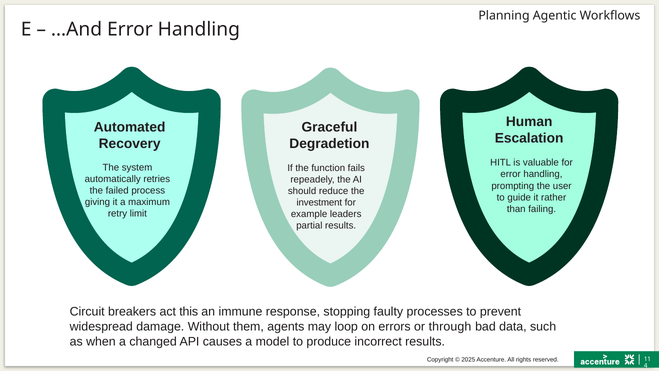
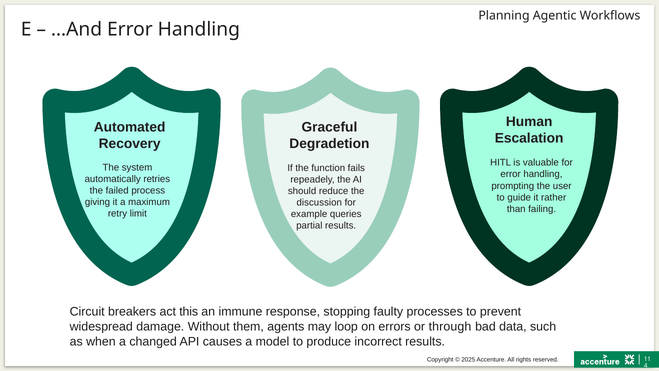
investment: investment -> discussion (319, 202)
leaders: leaders -> queries (346, 214)
